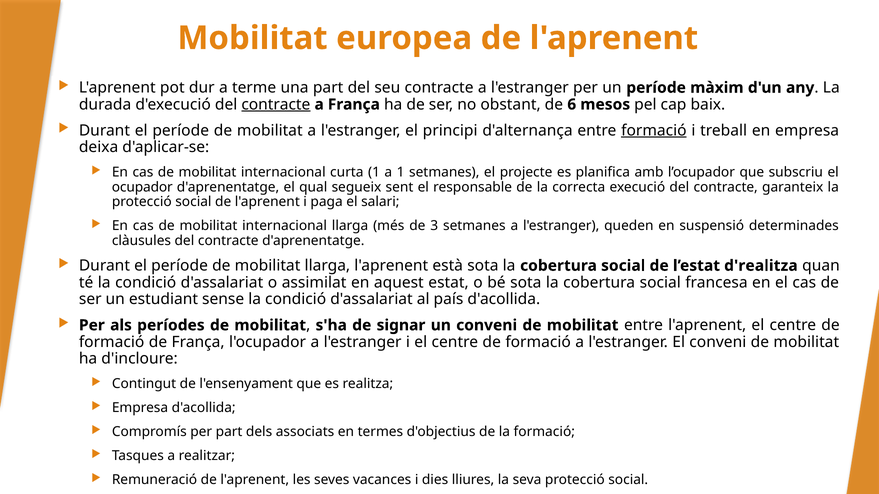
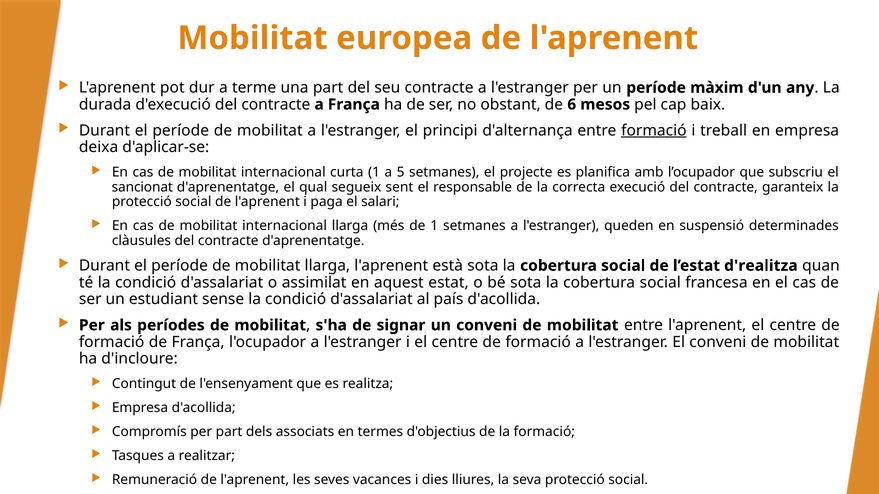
contracte underline: present -> none (276, 105)
a 1: 1 -> 5 (401, 172)
ocupador: ocupador -> sancionat (142, 187)
de 3: 3 -> 1 (434, 226)
